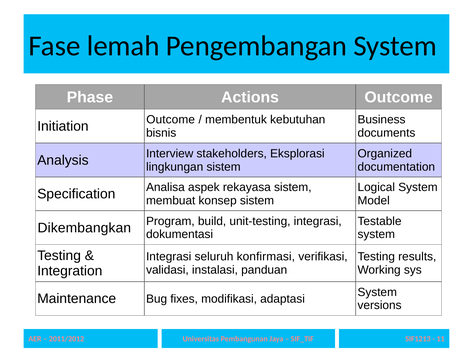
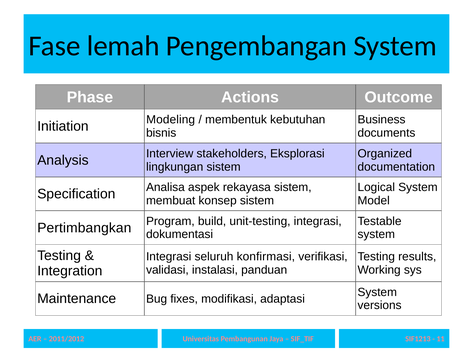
Initiation Outcome: Outcome -> Modeling (171, 120)
Dikembangkan: Dikembangkan -> Pertimbangkan (84, 228)
